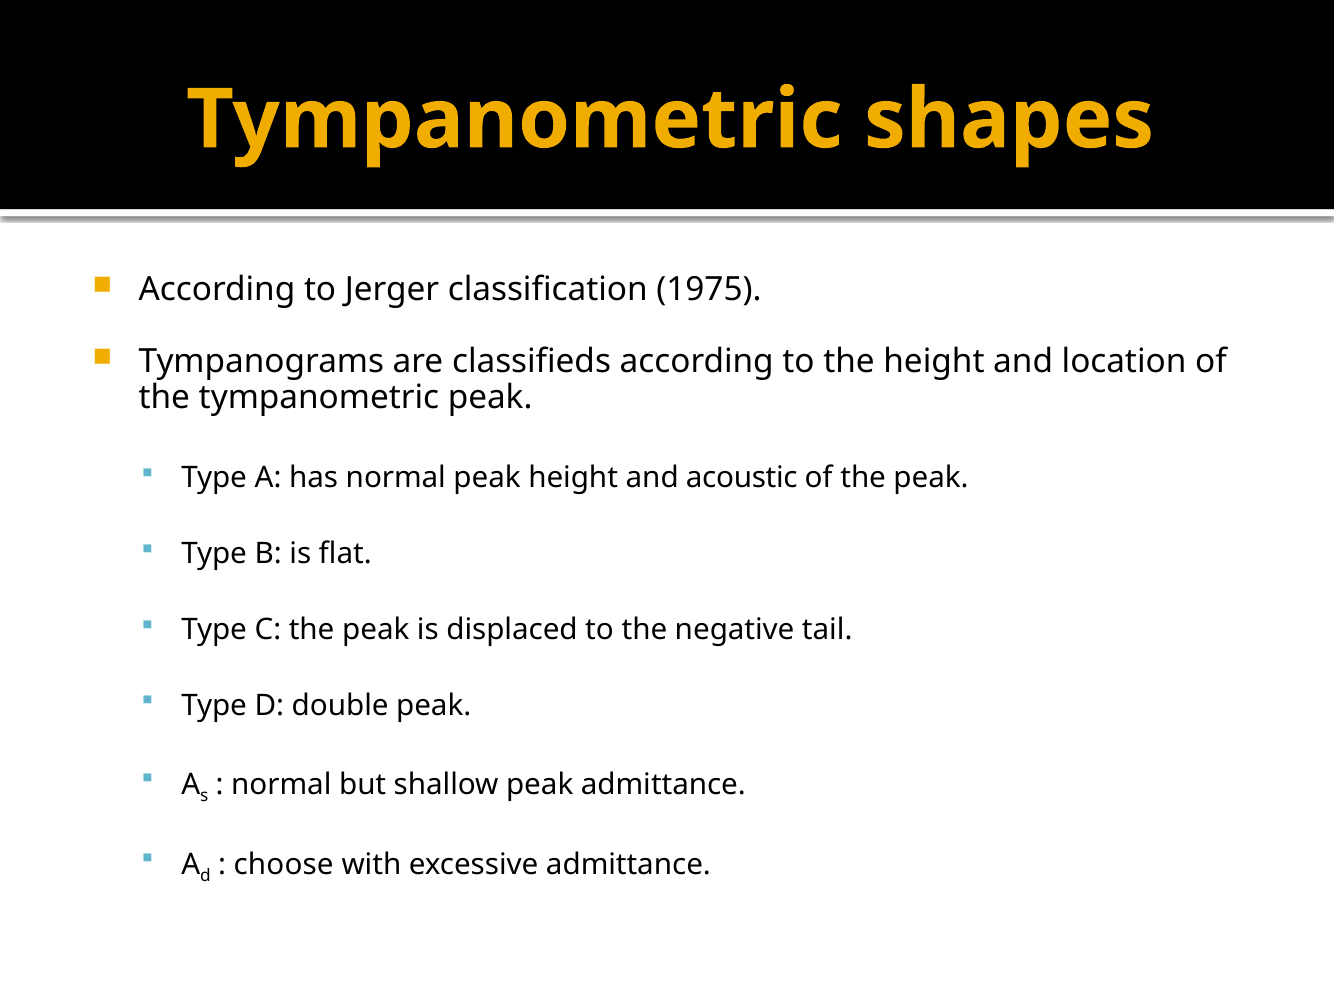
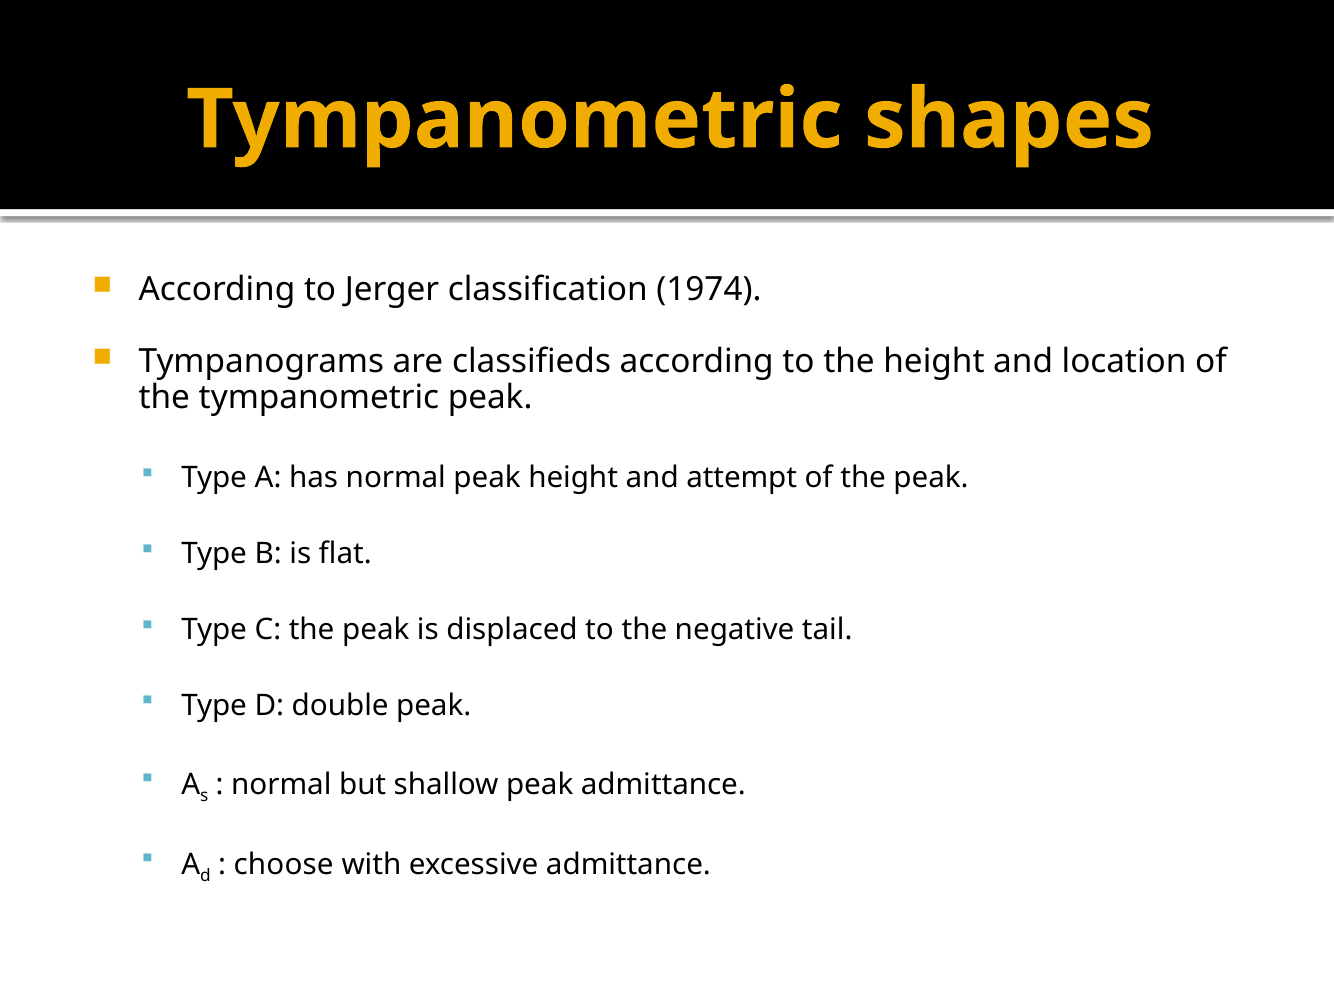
1975: 1975 -> 1974 (709, 290)
acoustic: acoustic -> attempt (742, 478)
